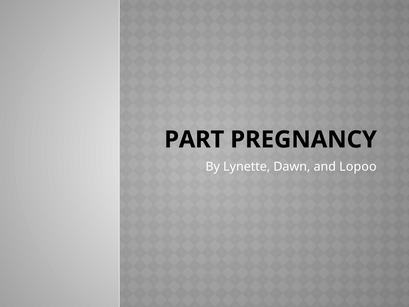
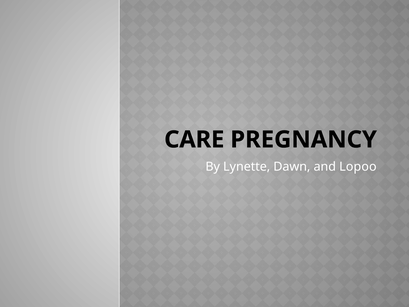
PART: PART -> CARE (194, 139)
